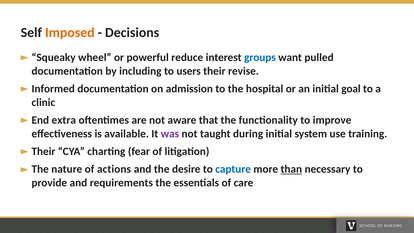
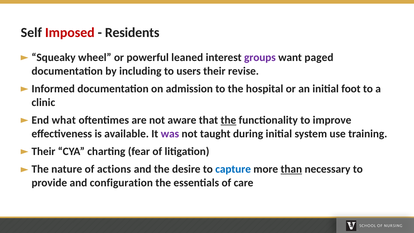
Imposed colour: orange -> red (70, 33)
Decisions: Decisions -> Residents (132, 33)
reduce: reduce -> leaned (187, 58)
groups colour: blue -> purple (260, 58)
pulled: pulled -> paged (319, 58)
goal: goal -> foot (351, 89)
extra: extra -> what (64, 120)
the underline: none -> present (228, 120)
requirements: requirements -> configuration (121, 183)
